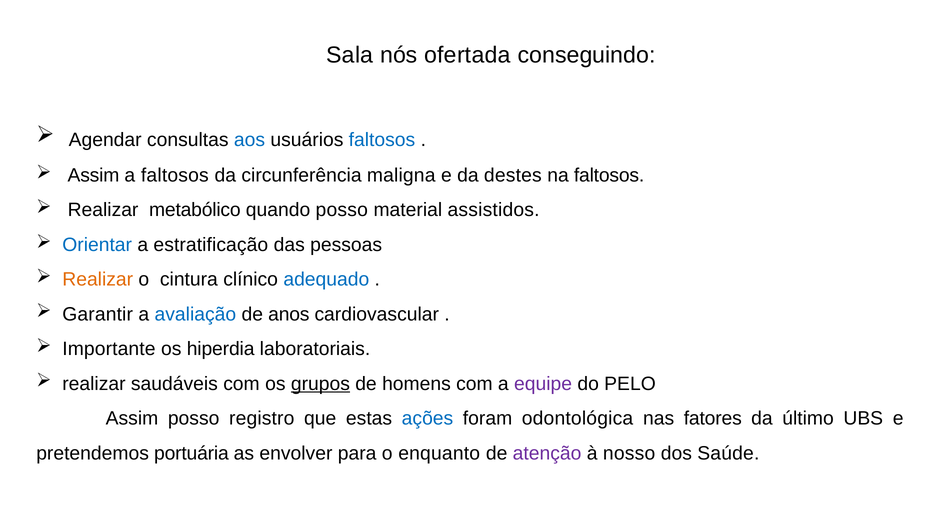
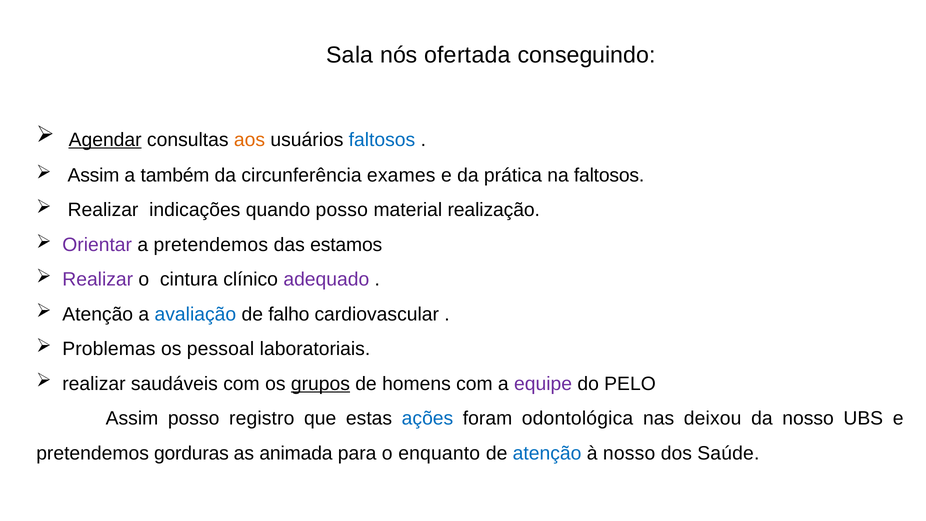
Agendar underline: none -> present (105, 140)
aos colour: blue -> orange (250, 140)
a faltosos: faltosos -> também (175, 175)
maligna: maligna -> exames (401, 175)
destes: destes -> prática (513, 175)
metabólico: metabólico -> indicações (195, 210)
assistidos: assistidos -> realização (494, 210)
Orientar colour: blue -> purple (97, 245)
a estratificação: estratificação -> pretendemos (211, 245)
pessoas: pessoas -> estamos (346, 245)
Realizar colour: orange -> purple (98, 279)
adequado colour: blue -> purple (326, 279)
Garantir: Garantir -> Atenção (98, 314)
anos: anos -> falho (289, 314)
Importante: Importante -> Problemas (109, 349)
hiperdia: hiperdia -> pessoal (220, 349)
fatores: fatores -> deixou (713, 418)
da último: último -> nosso (808, 418)
portuária: portuária -> gorduras (191, 453)
envolver: envolver -> animada (296, 453)
atenção colour: purple -> blue (547, 453)
